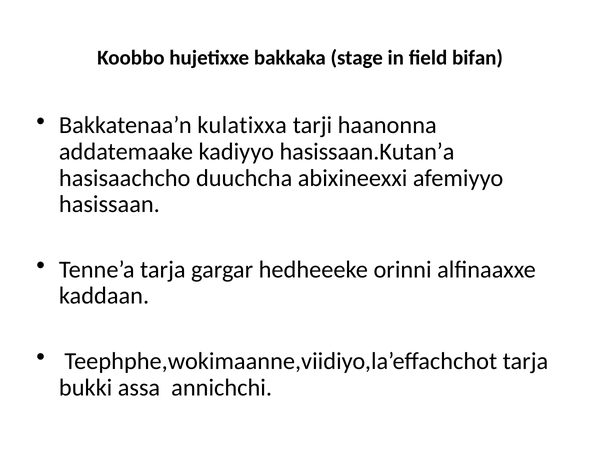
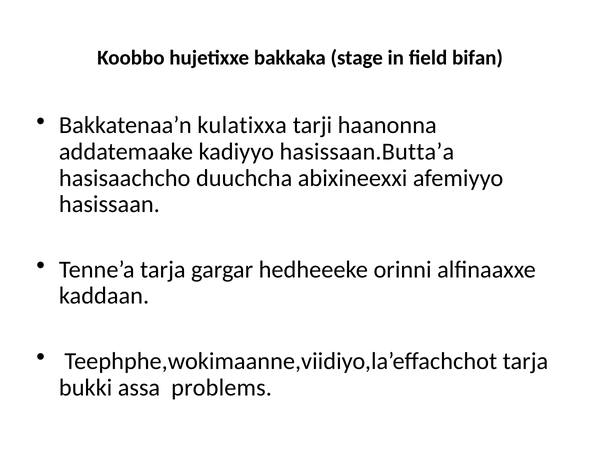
hasissaan.Kutan’a: hasissaan.Kutan’a -> hasissaan.Butta’a (367, 152)
annichchi: annichchi -> problems (222, 387)
